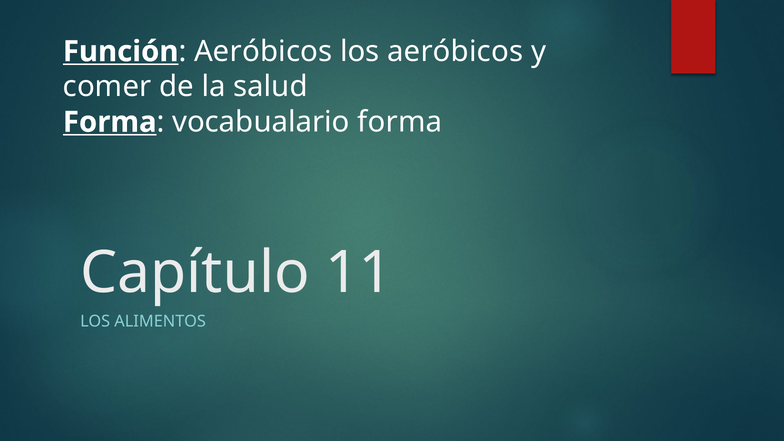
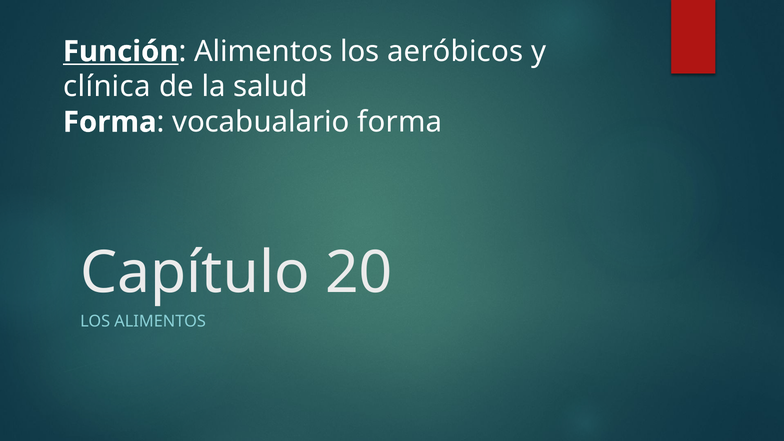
Aeróbicos: Aeróbicos -> Alimentos (263, 52)
comer: comer -> clínica (107, 87)
Forma underline: present -> none (110, 122)
11: 11 -> 20 (359, 273)
